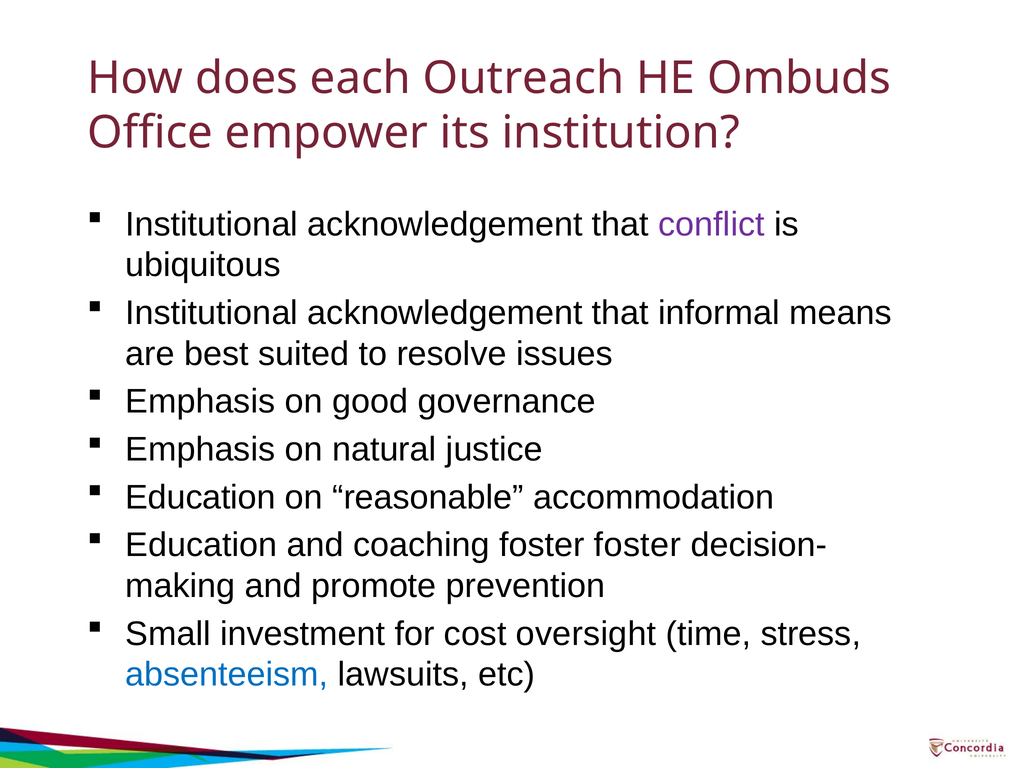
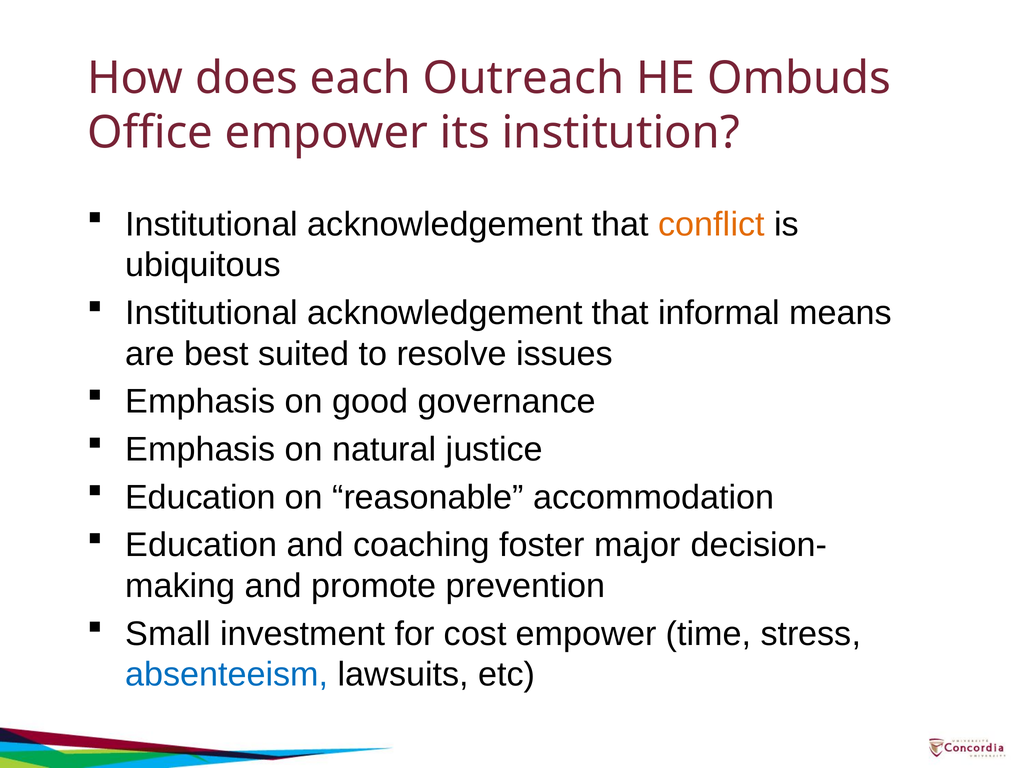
conflict colour: purple -> orange (712, 224)
foster foster: foster -> major (637, 545)
cost oversight: oversight -> empower (586, 634)
